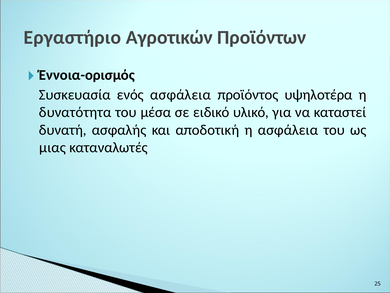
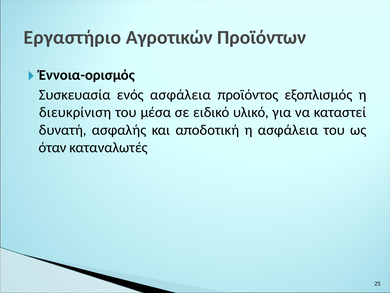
υψηλοτέρα: υψηλοτέρα -> εξοπλισμός (318, 95)
δυνατότητα: δυνατότητα -> διευκρίνιση (75, 112)
μιας: μιας -> όταν (53, 147)
